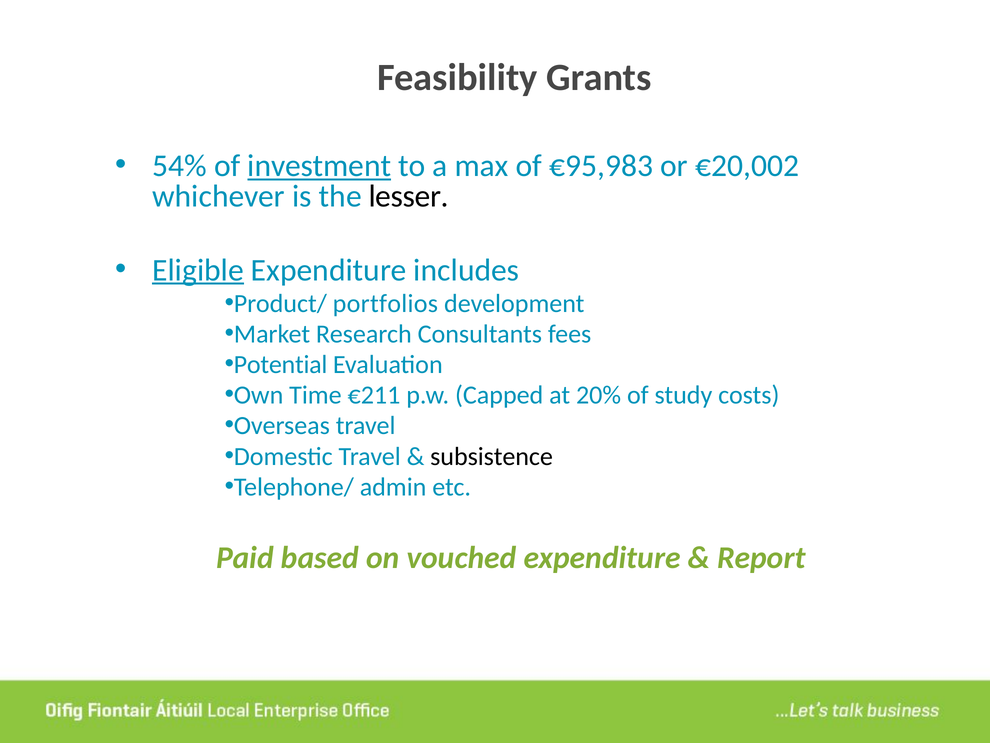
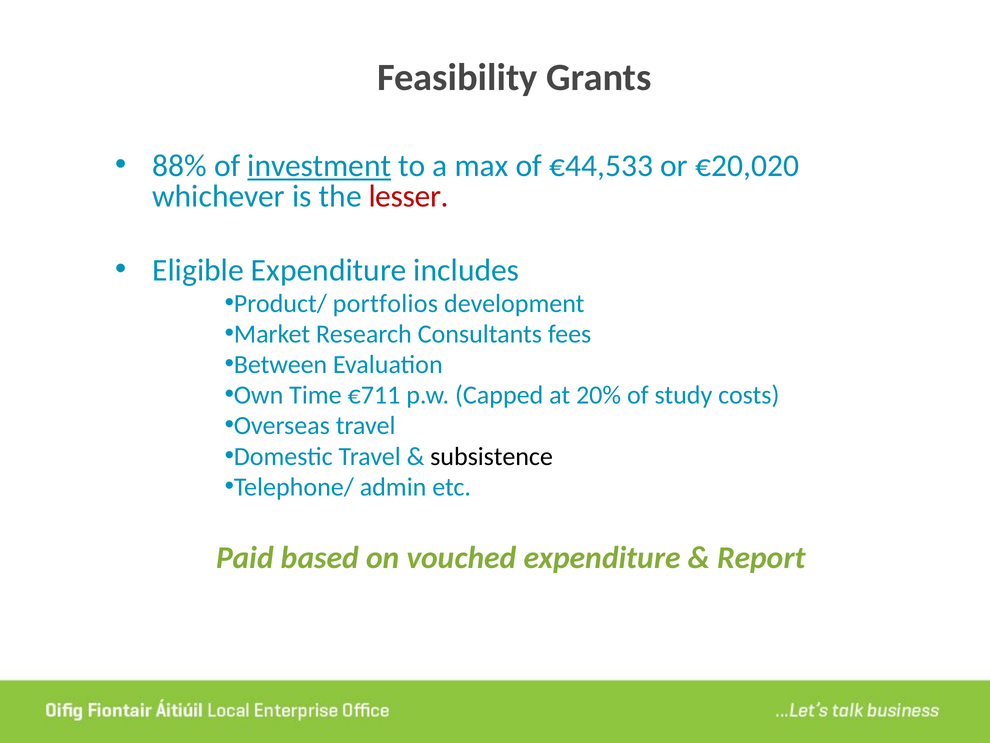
54%: 54% -> 88% (180, 166)
€95,983: €95,983 -> €44,533 (601, 166)
€20,002: €20,002 -> €20,020 (747, 166)
lesser colour: black -> red (409, 196)
Eligible underline: present -> none (198, 270)
Potential: Potential -> Between (281, 364)
€211: €211 -> €711 (374, 395)
